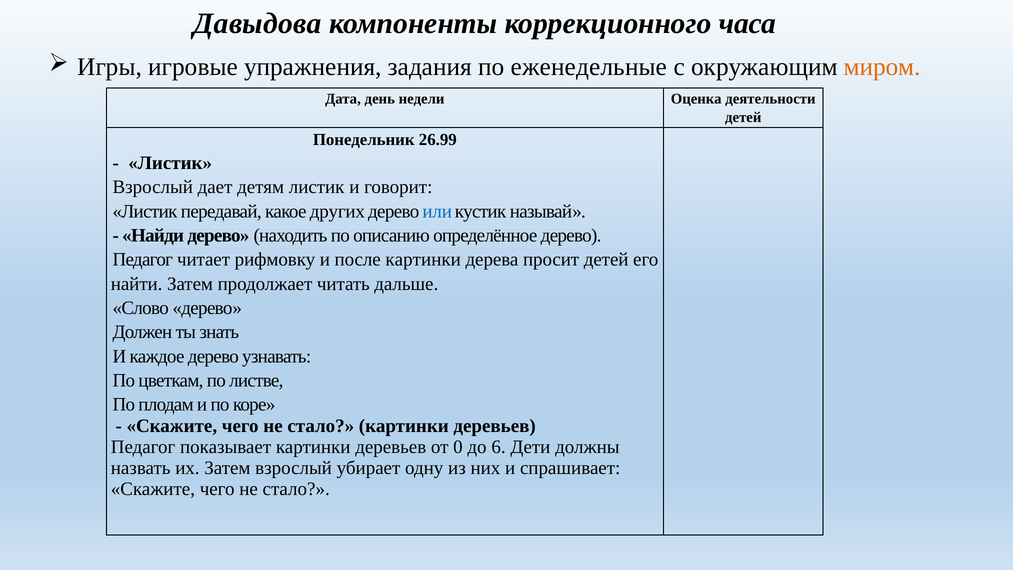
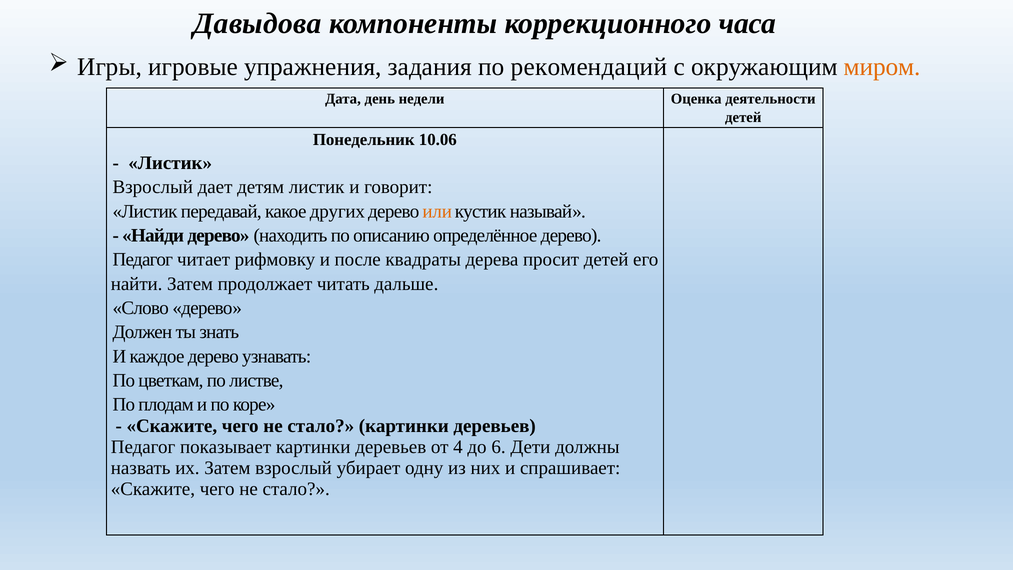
еженедельные: еженедельные -> рекомендаций (589, 67)
26.99: 26.99 -> 10.06 (438, 140)
или colour: blue -> orange (437, 211)
после картинки: картинки -> квадраты (423, 260)
0: 0 -> 4 (458, 447)
